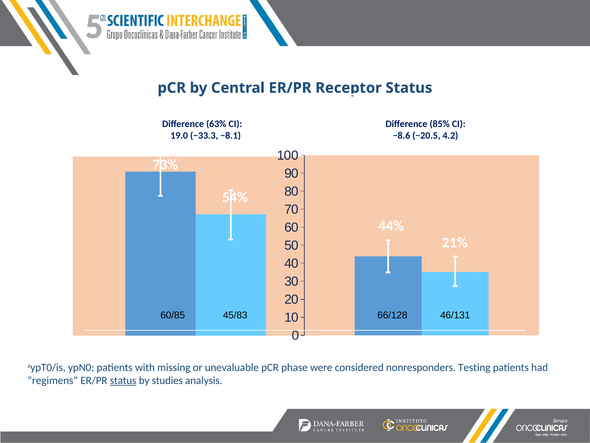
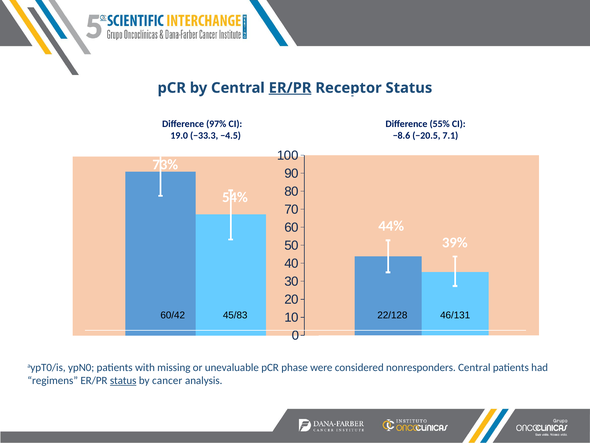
ER/PR underline: none -> present (290, 88)
63%: 63% -> 97% (216, 124)
85%: 85% -> 55% (440, 124)
−8.1: −8.1 -> −4.5 (231, 135)
4.2: 4.2 -> 7.1 (450, 135)
21%: 21% -> 39% (455, 243)
60/85: 60/85 -> 60/42 (173, 315)
66/128: 66/128 -> 22/128 (392, 315)
nonresponders Testing: Testing -> Central (474, 367)
studies: studies -> cancer (167, 380)
